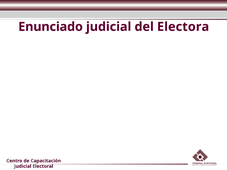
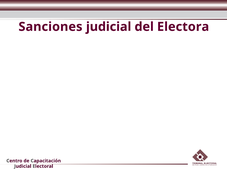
Enunciado: Enunciado -> Sanciones (50, 27)
